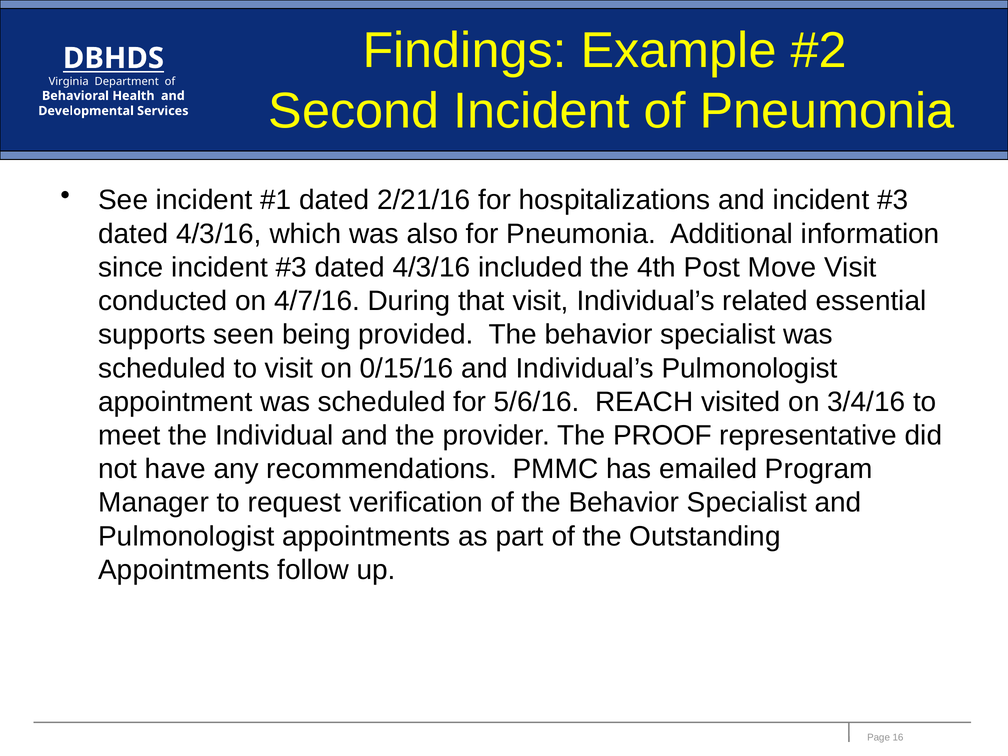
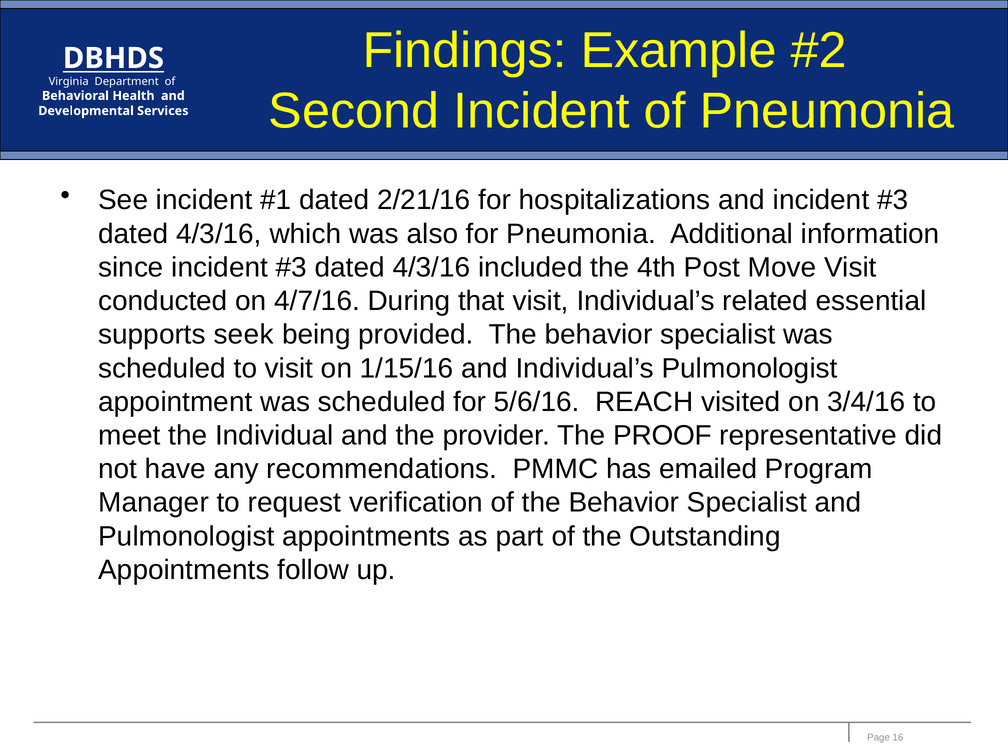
seen: seen -> seek (244, 335)
0/15/16: 0/15/16 -> 1/15/16 (407, 368)
